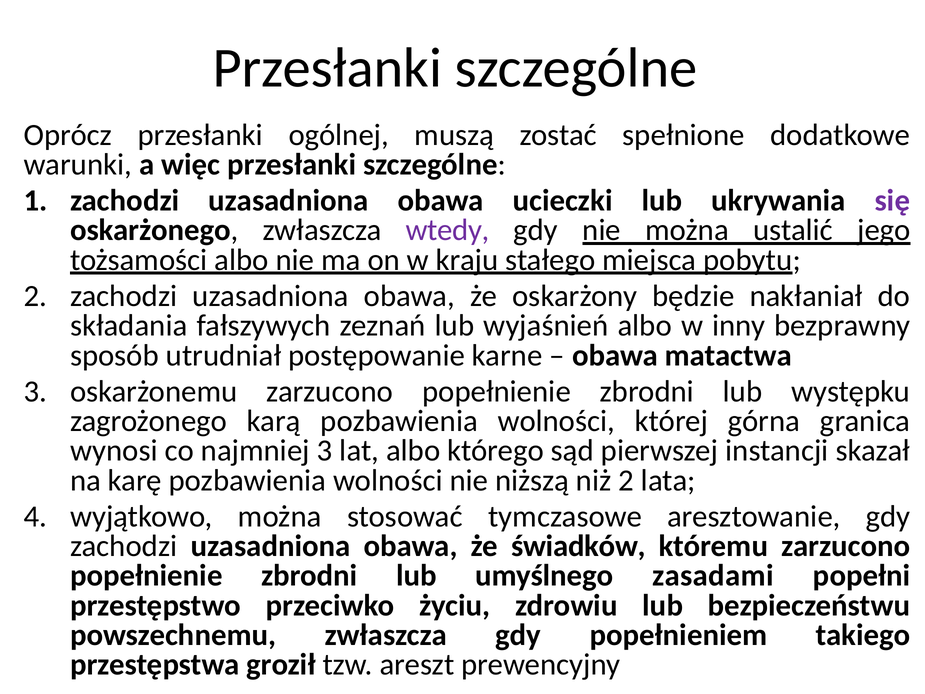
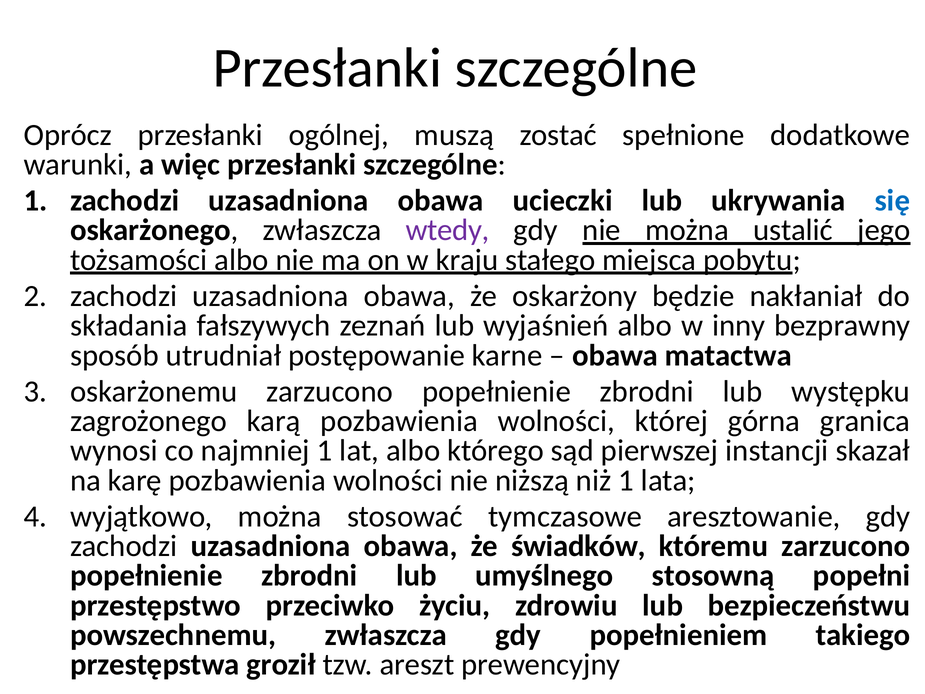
się colour: purple -> blue (892, 201)
najmniej 3: 3 -> 1 (325, 451)
niż 2: 2 -> 1 (626, 480)
zasadami: zasadami -> stosowną (713, 576)
